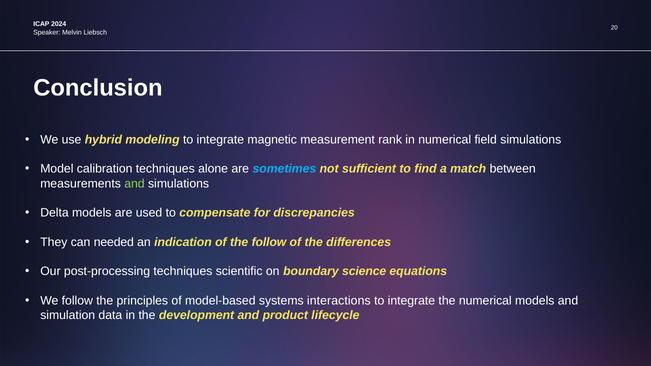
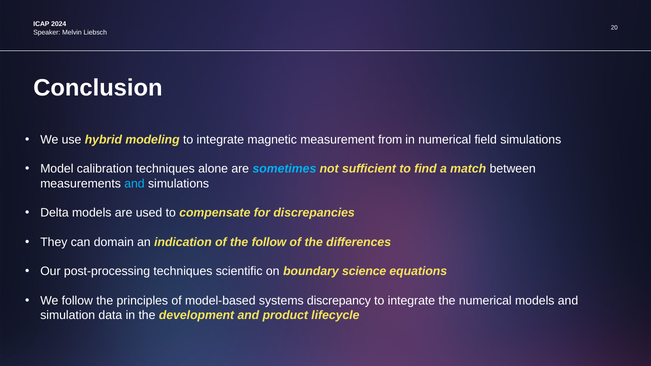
rank: rank -> from (390, 140)
and colour: light green -> light blue (134, 184)
needed: needed -> domain (114, 242)
interactions: interactions -> discrepancy (339, 301)
